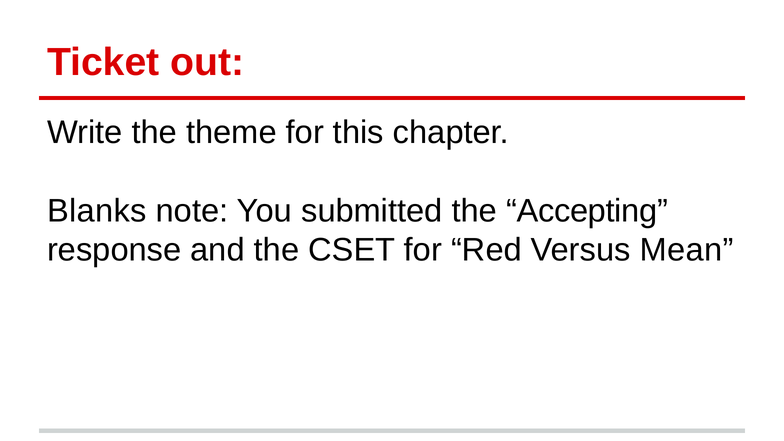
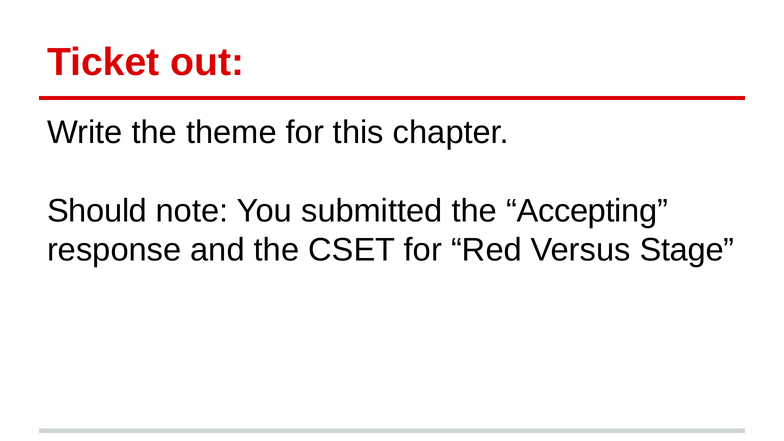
Blanks: Blanks -> Should (97, 211)
Mean: Mean -> Stage (687, 250)
